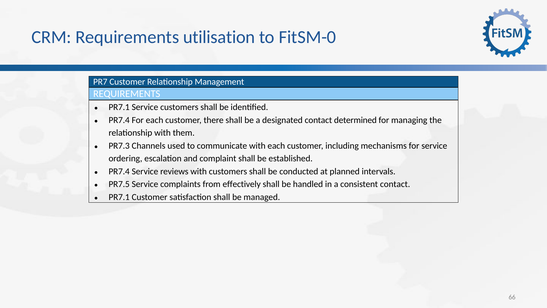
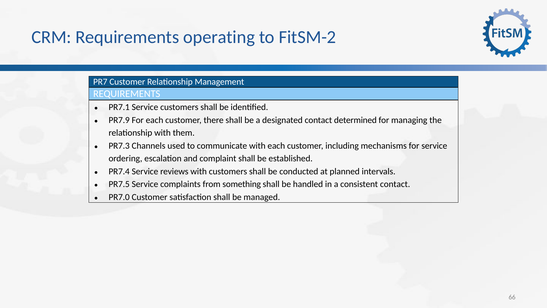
utilisation: utilisation -> operating (219, 37)
FitSM-0: FitSM-0 -> FitSM-2 (307, 37)
PR7.4: PR7.4 -> PR7.9 (119, 120)
effectively: effectively -> something (242, 184)
PR7.1: PR7.1 -> PR7.0 (119, 197)
